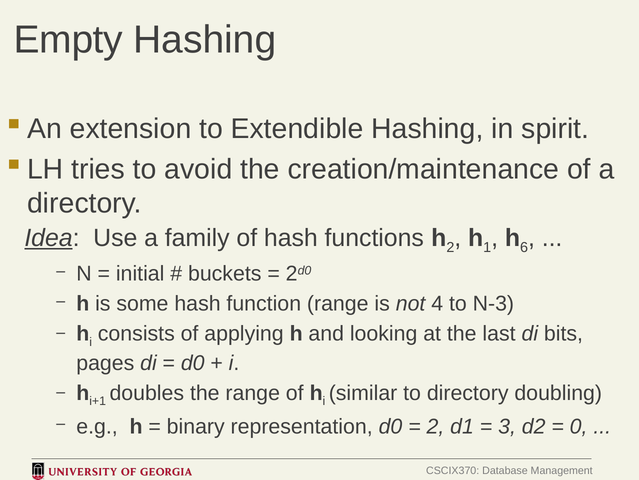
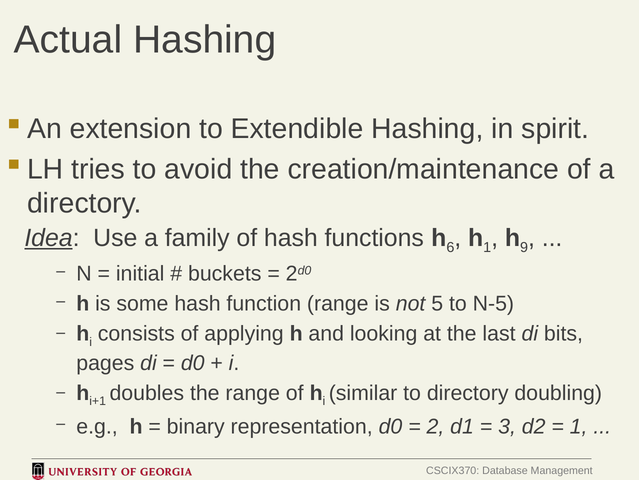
Empty: Empty -> Actual (68, 40)
h 2: 2 -> 6 (450, 247)
6: 6 -> 9 (524, 247)
4: 4 -> 5 (437, 303)
N-3: N-3 -> N-5 (493, 303)
0: 0 -> 1 (579, 426)
